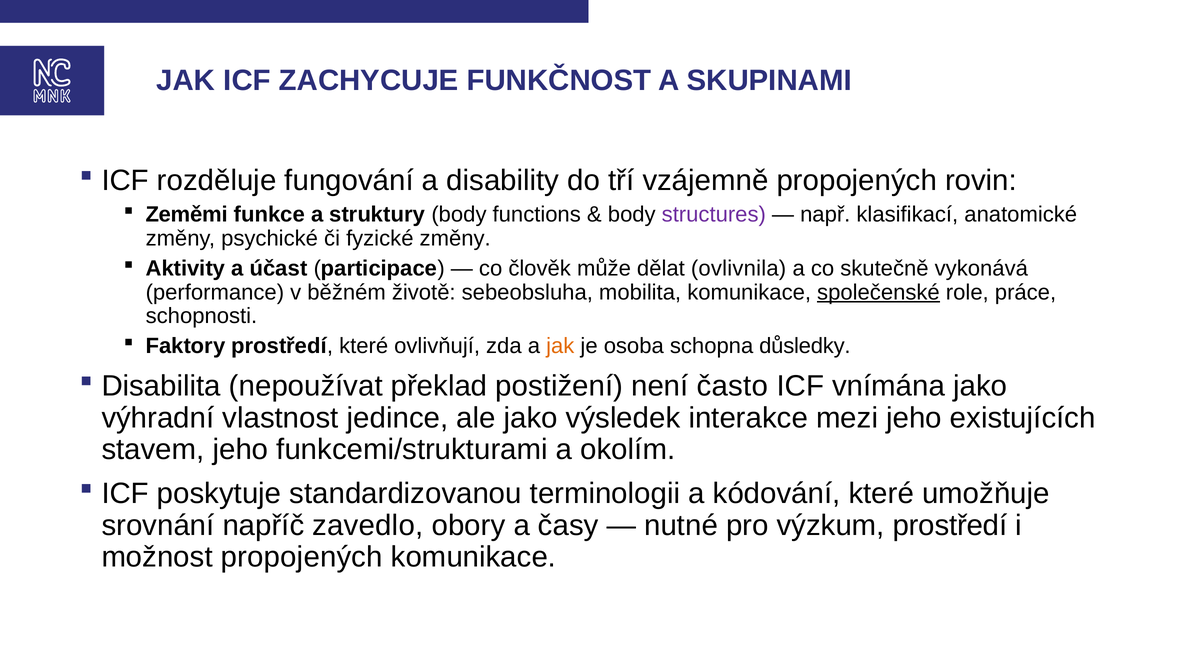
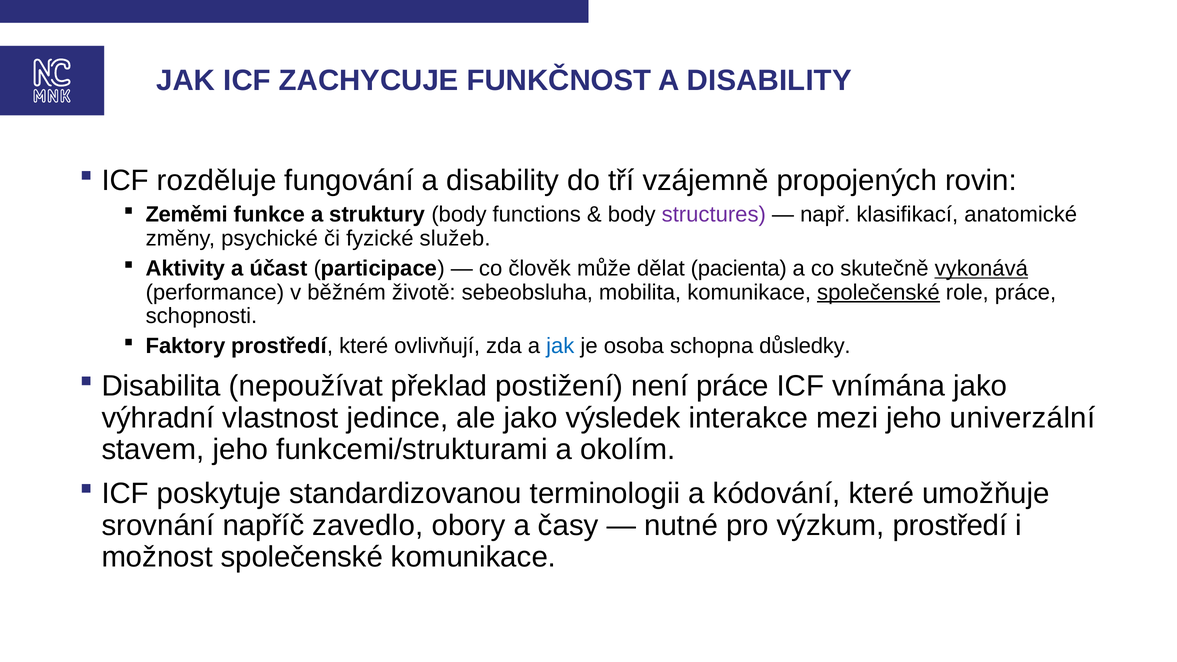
FUNKČNOST A SKUPINAMI: SKUPINAMI -> DISABILITY (769, 80)
fyzické změny: změny -> služeb (455, 239)
ovlivnila: ovlivnila -> pacienta (739, 269)
vykonává underline: none -> present (981, 269)
jak colour: orange -> blue (560, 346)
není často: často -> práce (733, 386)
existujících: existujících -> univerzální (1023, 418)
možnost propojených: propojených -> společenské (302, 557)
